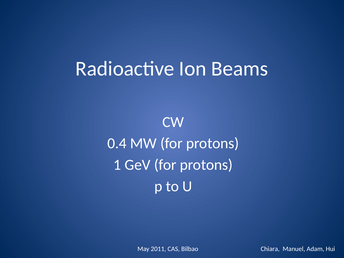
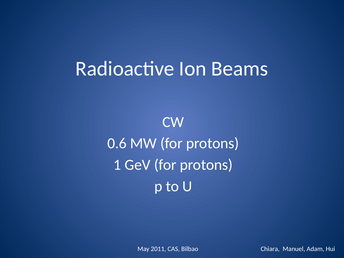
0.4: 0.4 -> 0.6 (117, 143)
